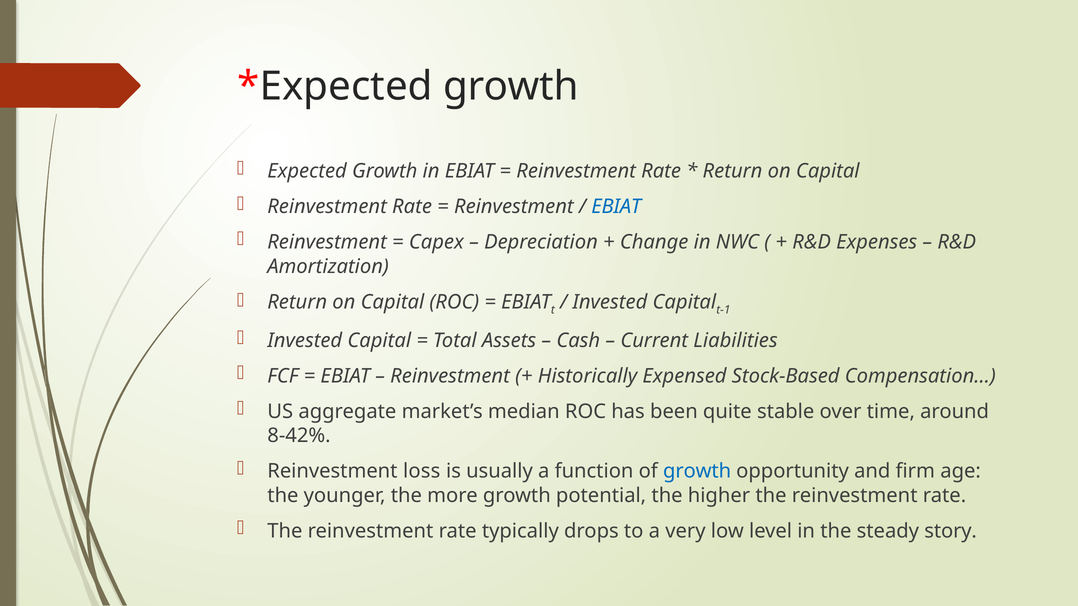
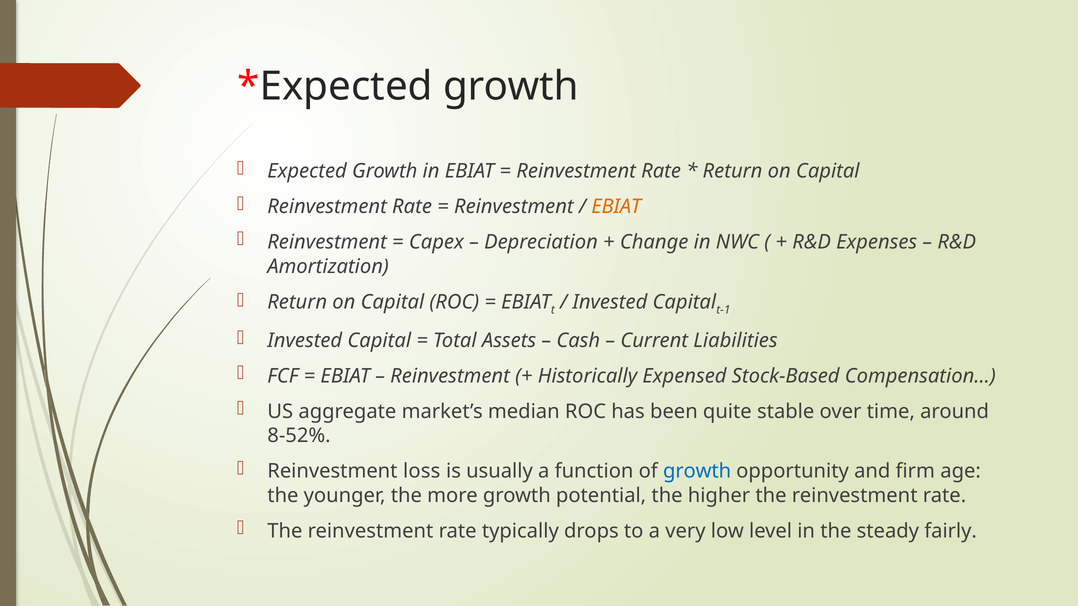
EBIAT colour: blue -> orange (616, 207)
8-42%: 8-42% -> 8-52% (299, 436)
story: story -> fairly (951, 531)
